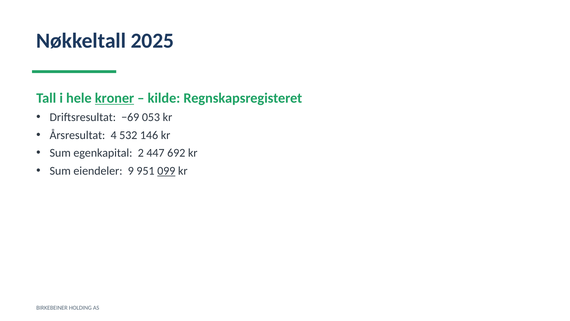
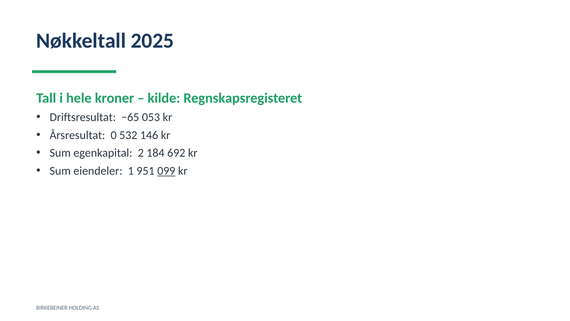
kroner underline: present -> none (114, 98)
−69: −69 -> −65 (130, 117)
4: 4 -> 0 (114, 135)
447: 447 -> 184 (155, 153)
9: 9 -> 1 (131, 171)
